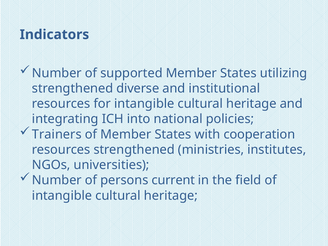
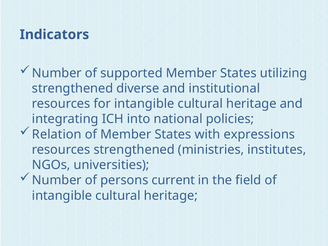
Trainers: Trainers -> Relation (57, 134)
cooperation: cooperation -> expressions (259, 134)
